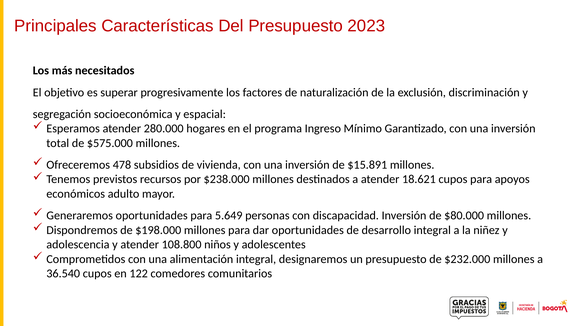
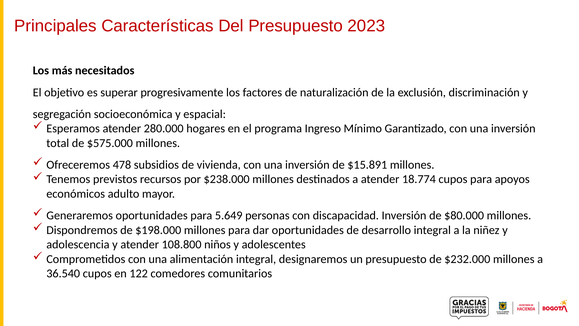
18.621: 18.621 -> 18.774 (419, 179)
